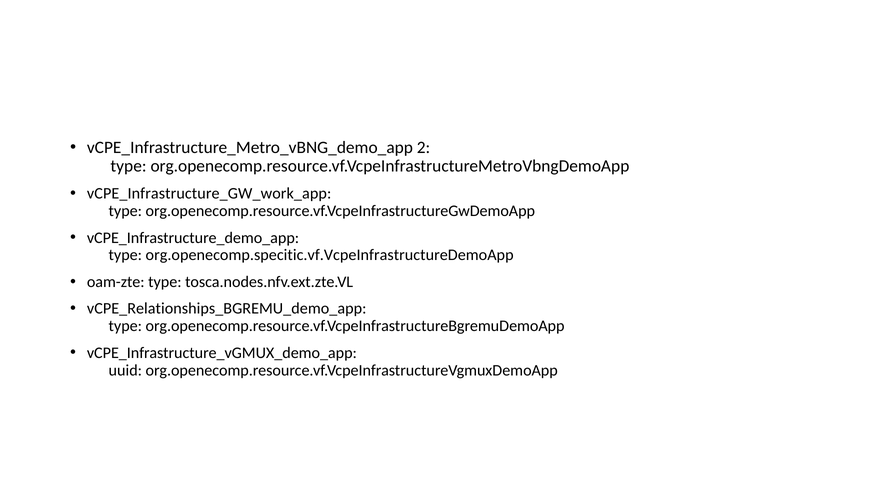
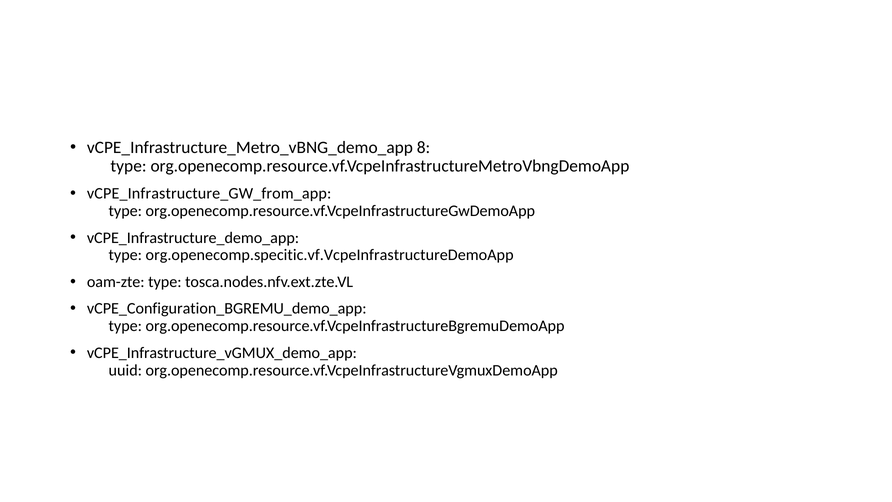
2: 2 -> 8 (424, 147)
vCPE_Infrastructure_GW_work_app: vCPE_Infrastructure_GW_work_app -> vCPE_Infrastructure_GW_from_app (209, 193)
vCPE_Relationships_BGREMU_demo_app: vCPE_Relationships_BGREMU_demo_app -> vCPE_Configuration_BGREMU_demo_app (227, 308)
